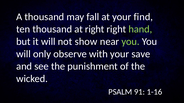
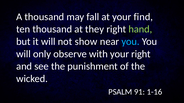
at right: right -> they (95, 29)
you colour: light green -> light blue (131, 42)
your save: save -> right (141, 54)
